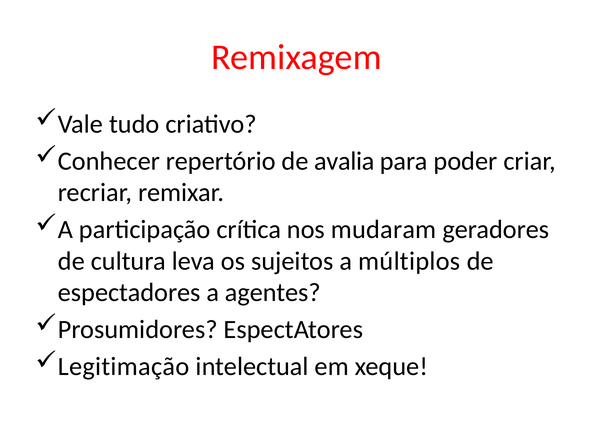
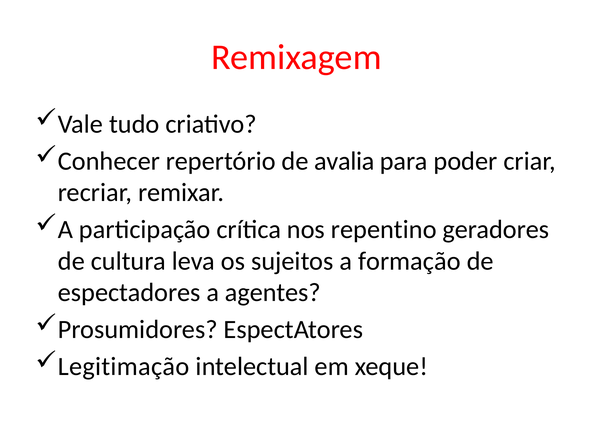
mudaram: mudaram -> repentino (384, 230)
múltiplos: múltiplos -> formação (409, 261)
